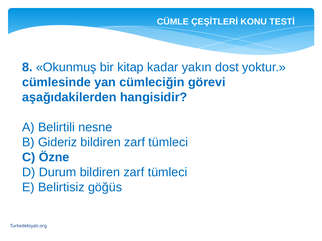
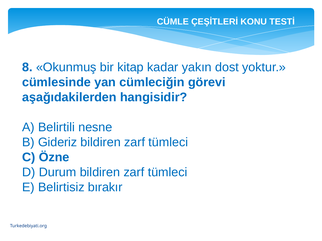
göğüs: göğüs -> bırakır (105, 188)
